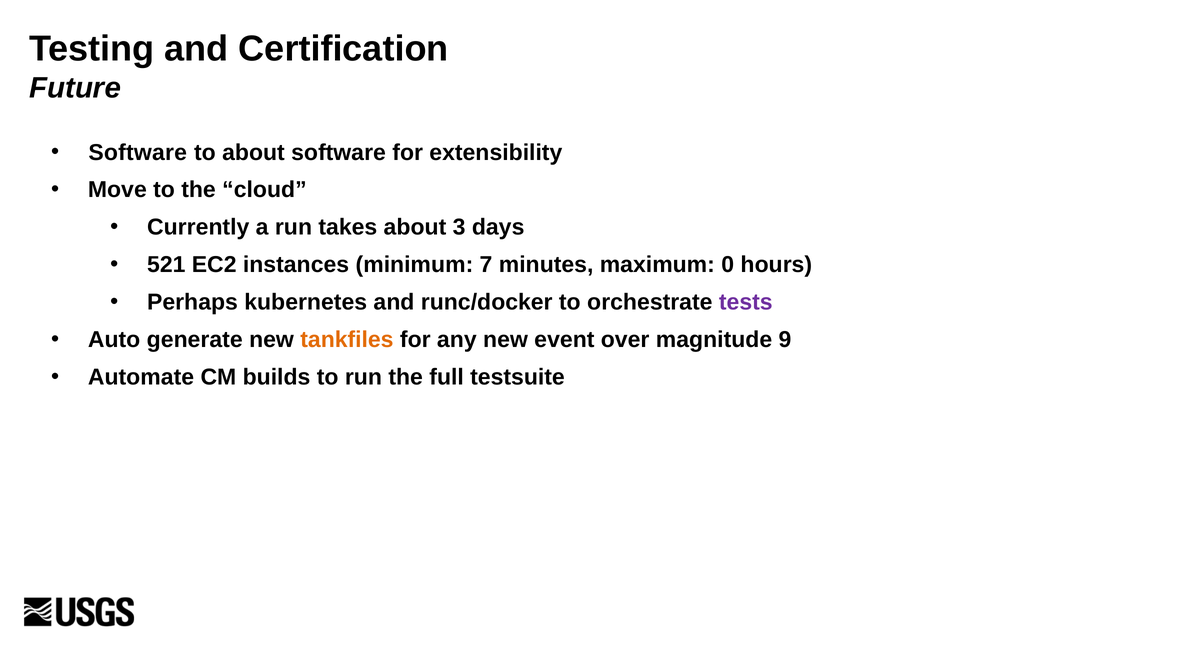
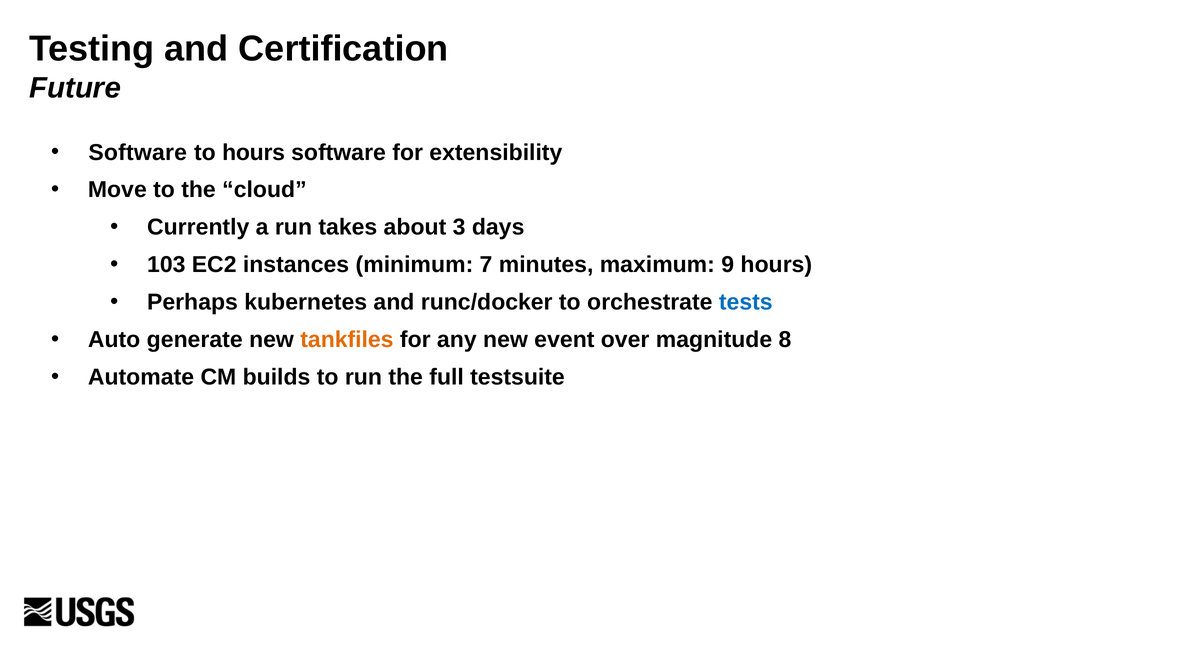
to about: about -> hours (254, 152)
521: 521 -> 103 (166, 265)
0: 0 -> 9 (728, 265)
tests colour: purple -> blue (746, 302)
9: 9 -> 8 (785, 340)
